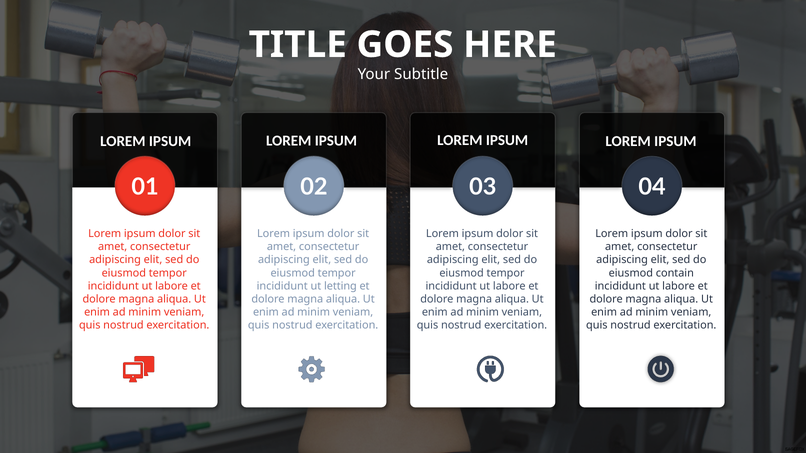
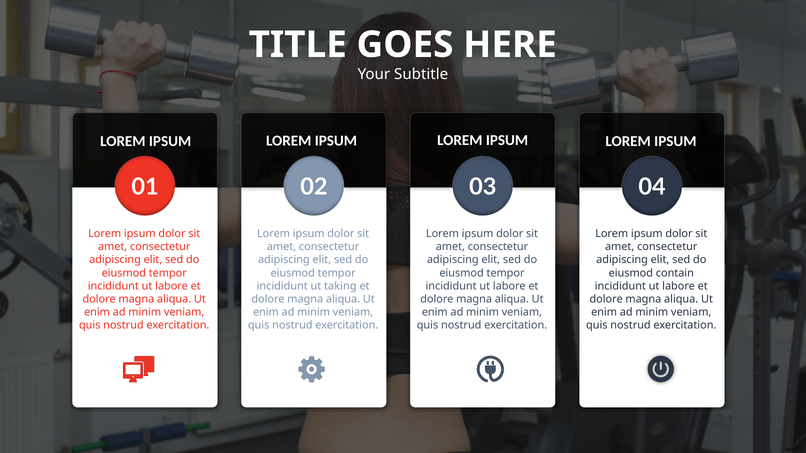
letting: letting -> taking (340, 286)
